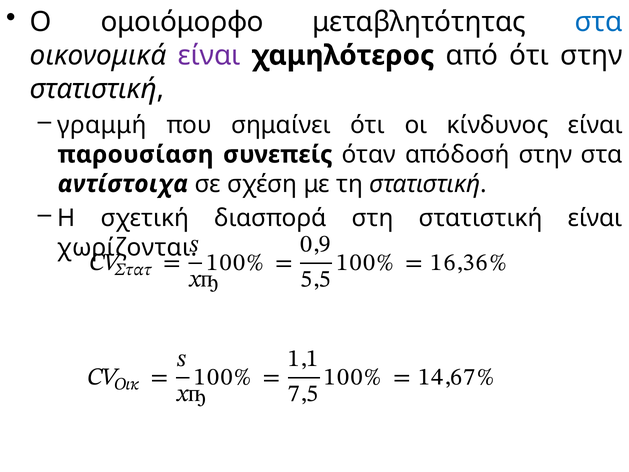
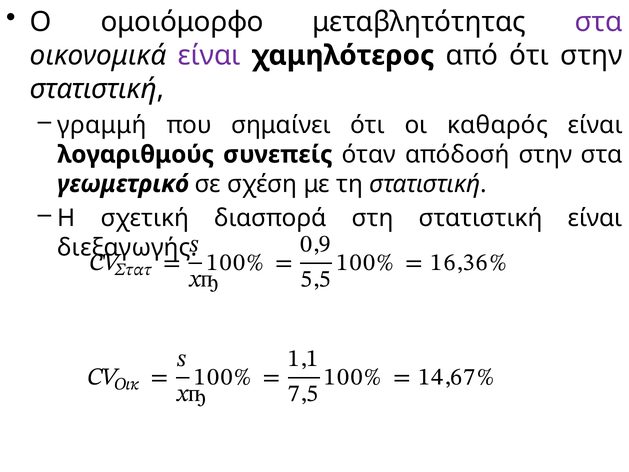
στα colour: blue -> purple (599, 22)
κίνδυνος: κίνδυνος -> καθαρός (497, 125)
παρουσίαση: παρουσίαση -> λογαριθμούς (136, 154)
αντίστοιχα: αντίστοιχα -> γεωμετρικό (123, 184)
χωρίζονται: χωρίζονται -> διεξαγωγής (127, 247)
